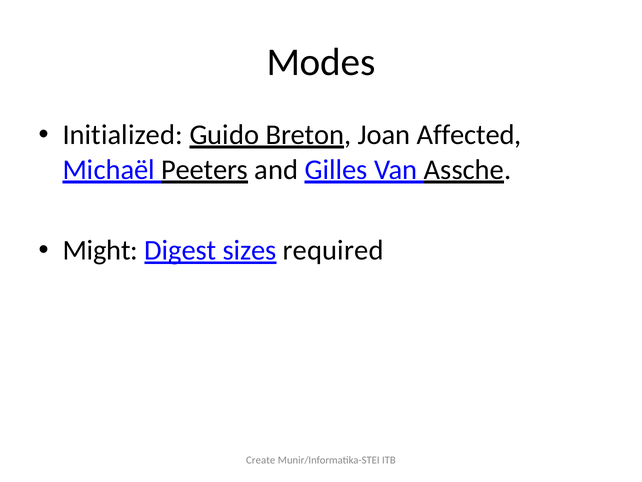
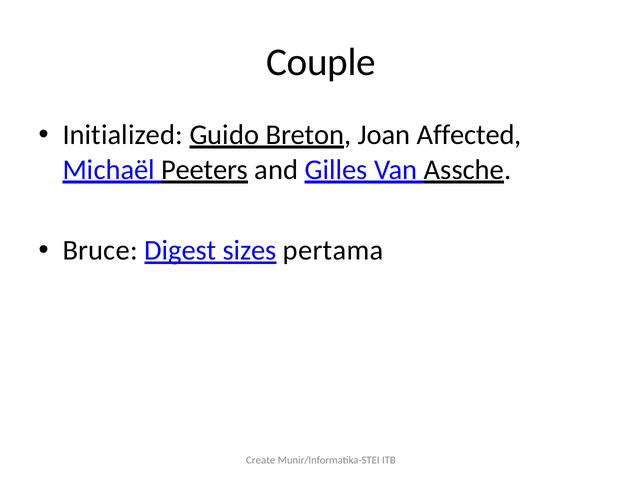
Modes: Modes -> Couple (321, 62)
Might: Might -> Bruce (100, 250)
required: required -> pertama (333, 250)
